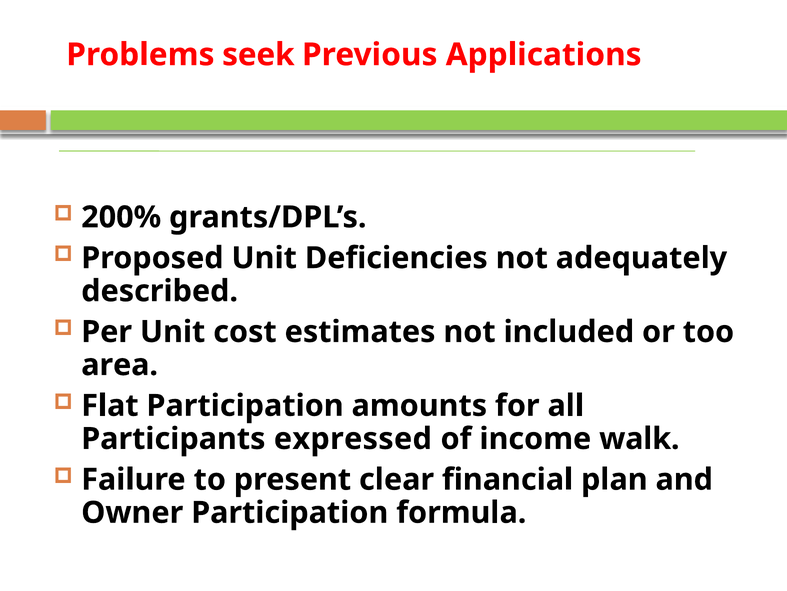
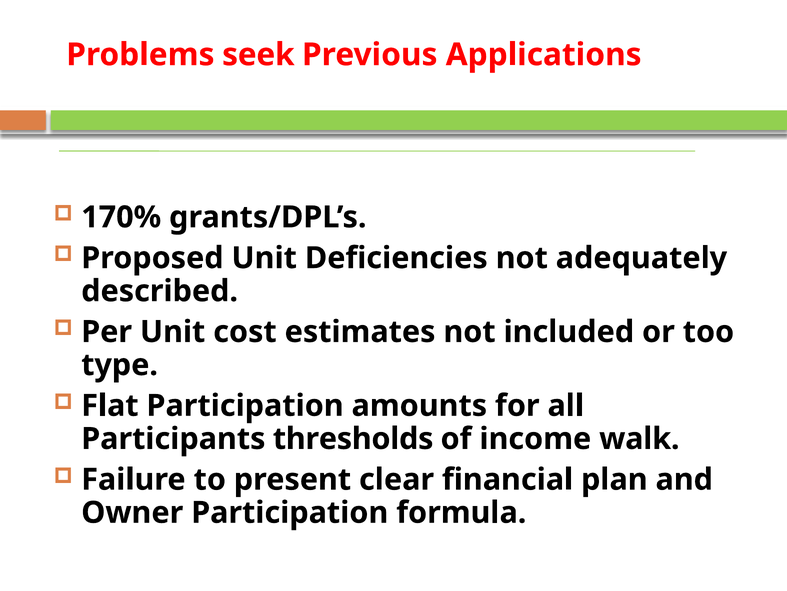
200%: 200% -> 170% (121, 217)
area: area -> type (120, 365)
expressed: expressed -> thresholds (353, 438)
